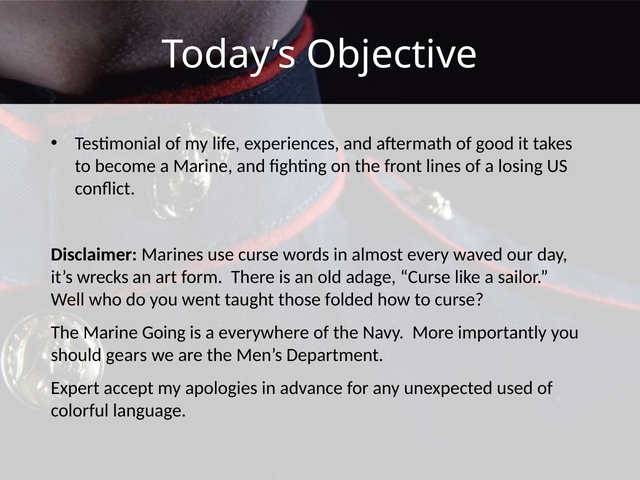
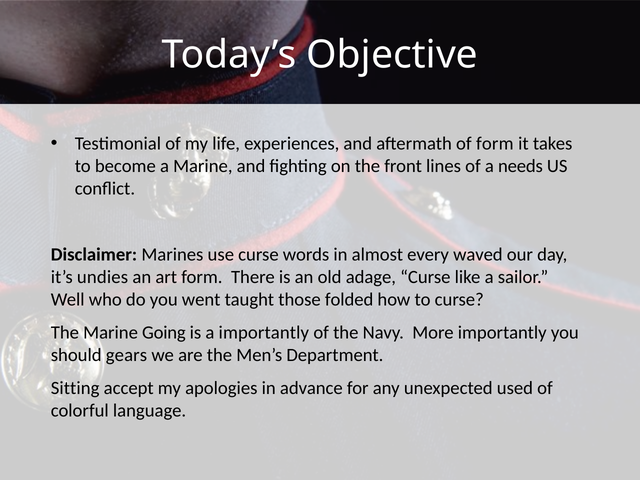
of good: good -> form (495, 144)
losing: losing -> needs (520, 166)
wrecks: wrecks -> undies (103, 277)
a everywhere: everywhere -> importantly (264, 332)
Expert: Expert -> Sitting (75, 388)
